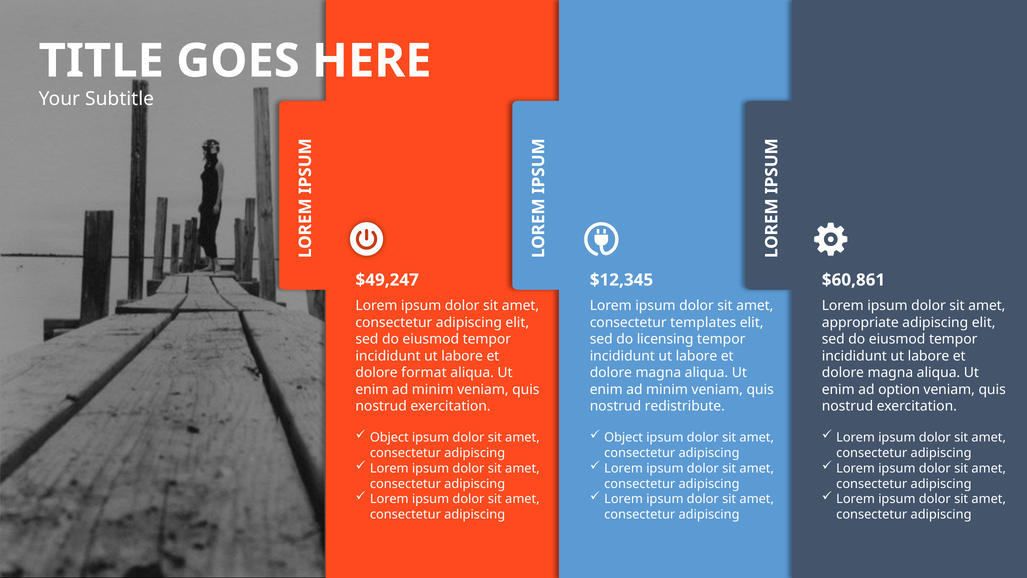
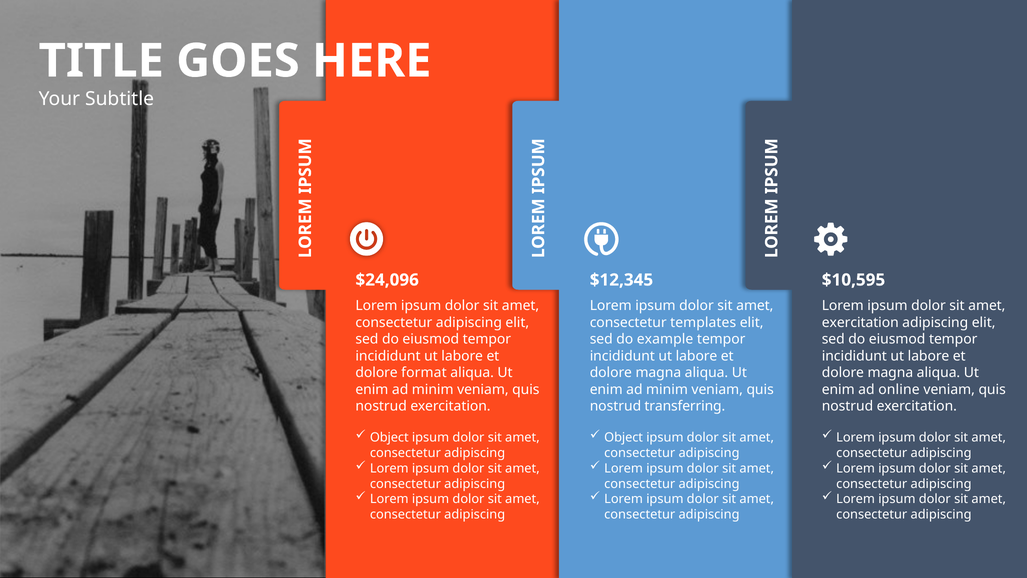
$49,247: $49,247 -> $24,096 (387, 280)
$60,861: $60,861 -> $10,595 (853, 280)
appropriate: appropriate -> exercitation (860, 322)
licensing: licensing -> example (665, 339)
option: option -> online (899, 389)
redistribute: redistribute -> transferring (685, 406)
